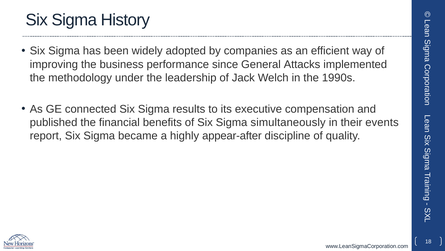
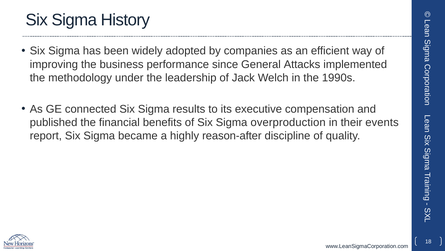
simultaneously: simultaneously -> overproduction (288, 122)
appear-after: appear-after -> reason-after (232, 135)
